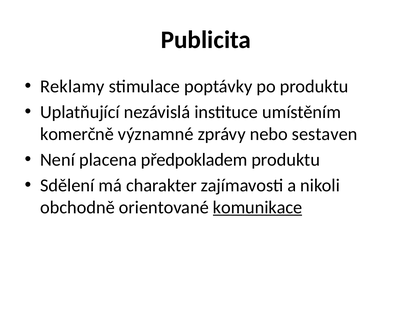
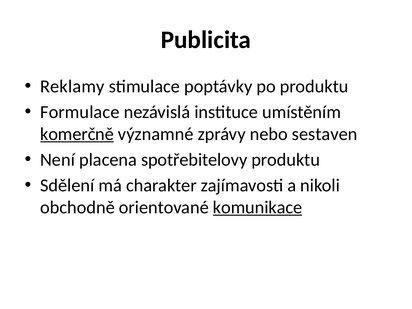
Uplatňující: Uplatňující -> Formulace (80, 112)
komerčně underline: none -> present (77, 134)
předpokladem: předpokladem -> spotřebitelovy (194, 160)
